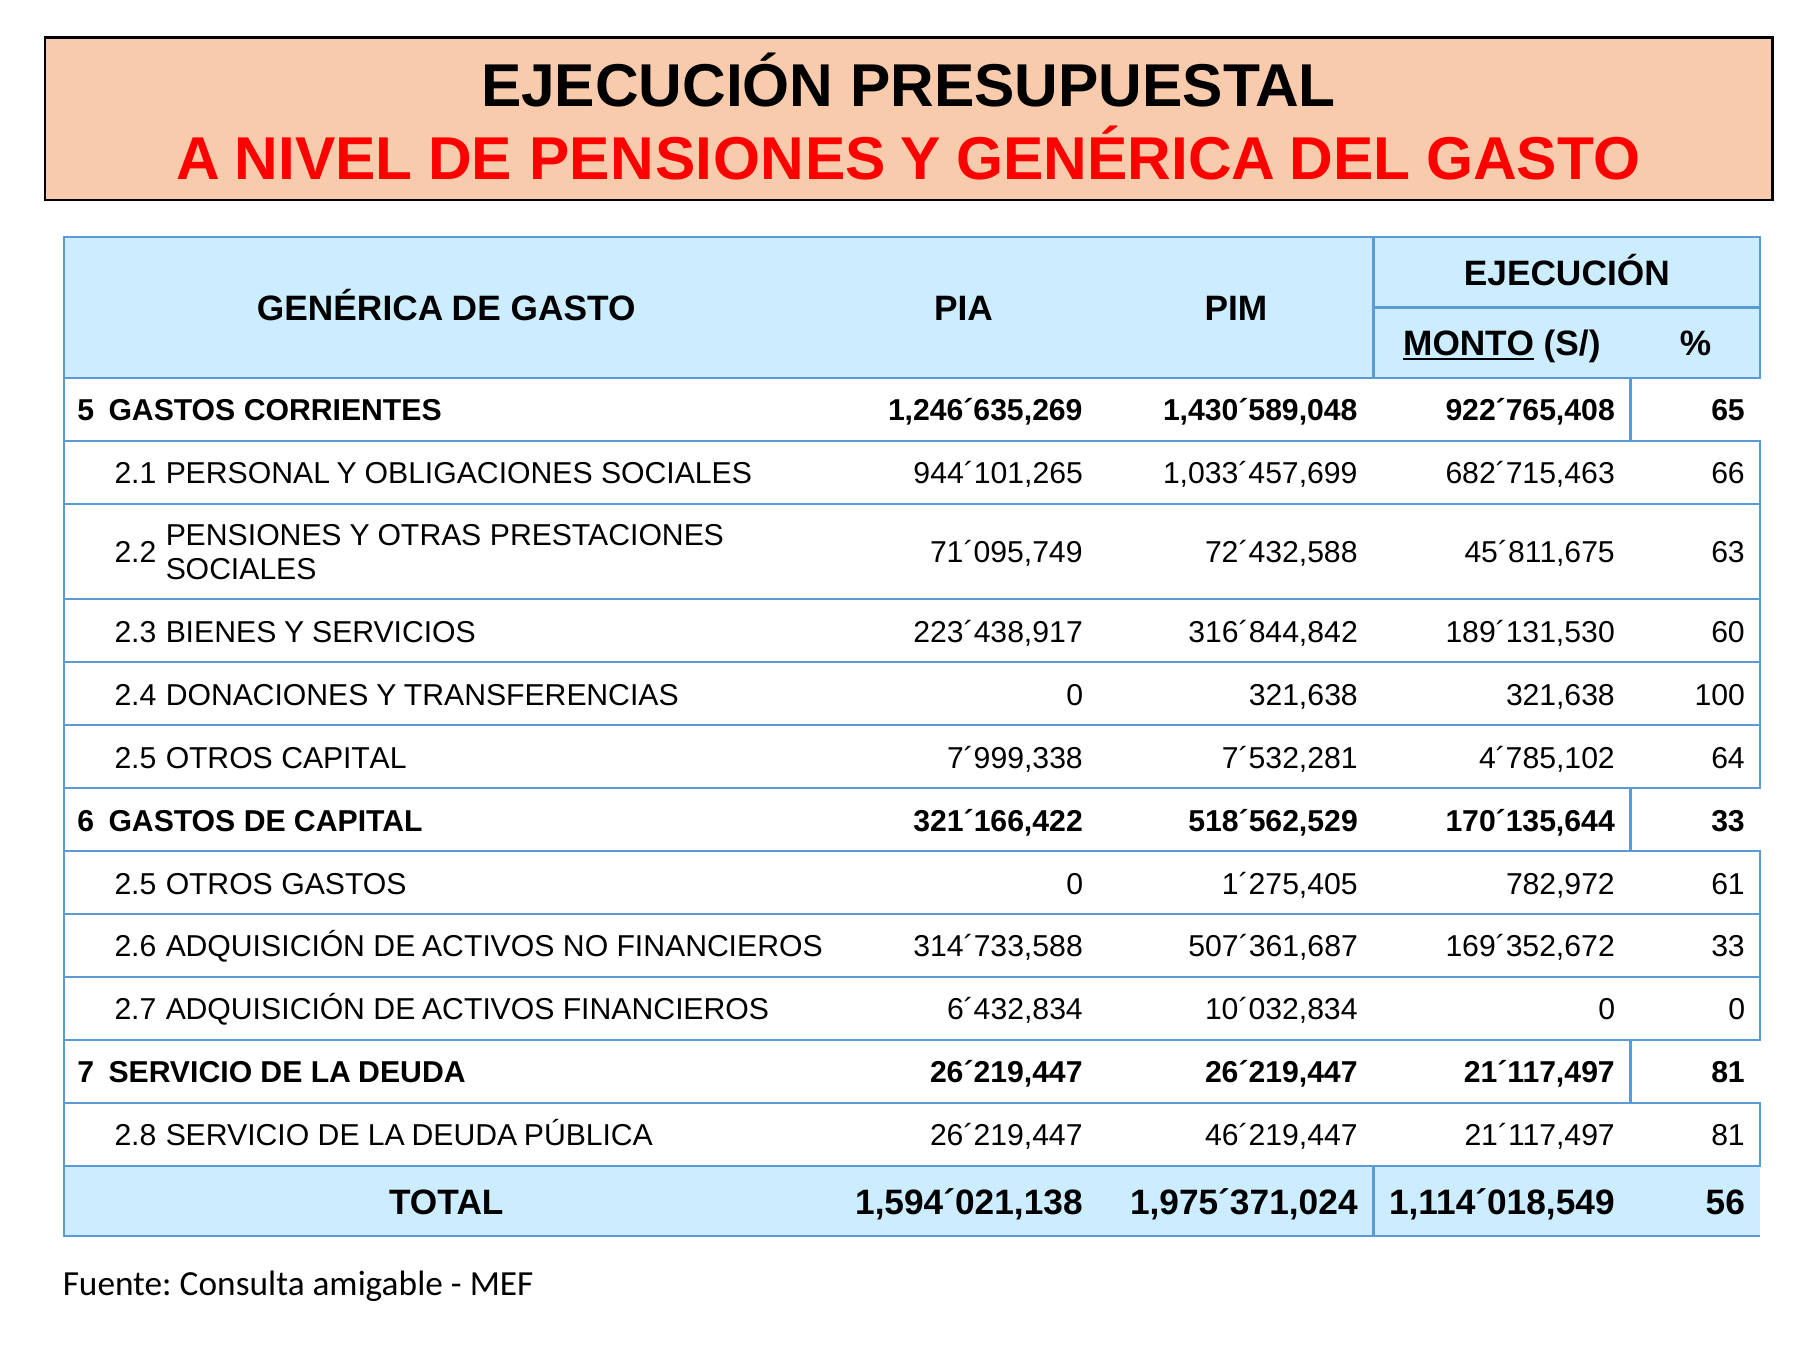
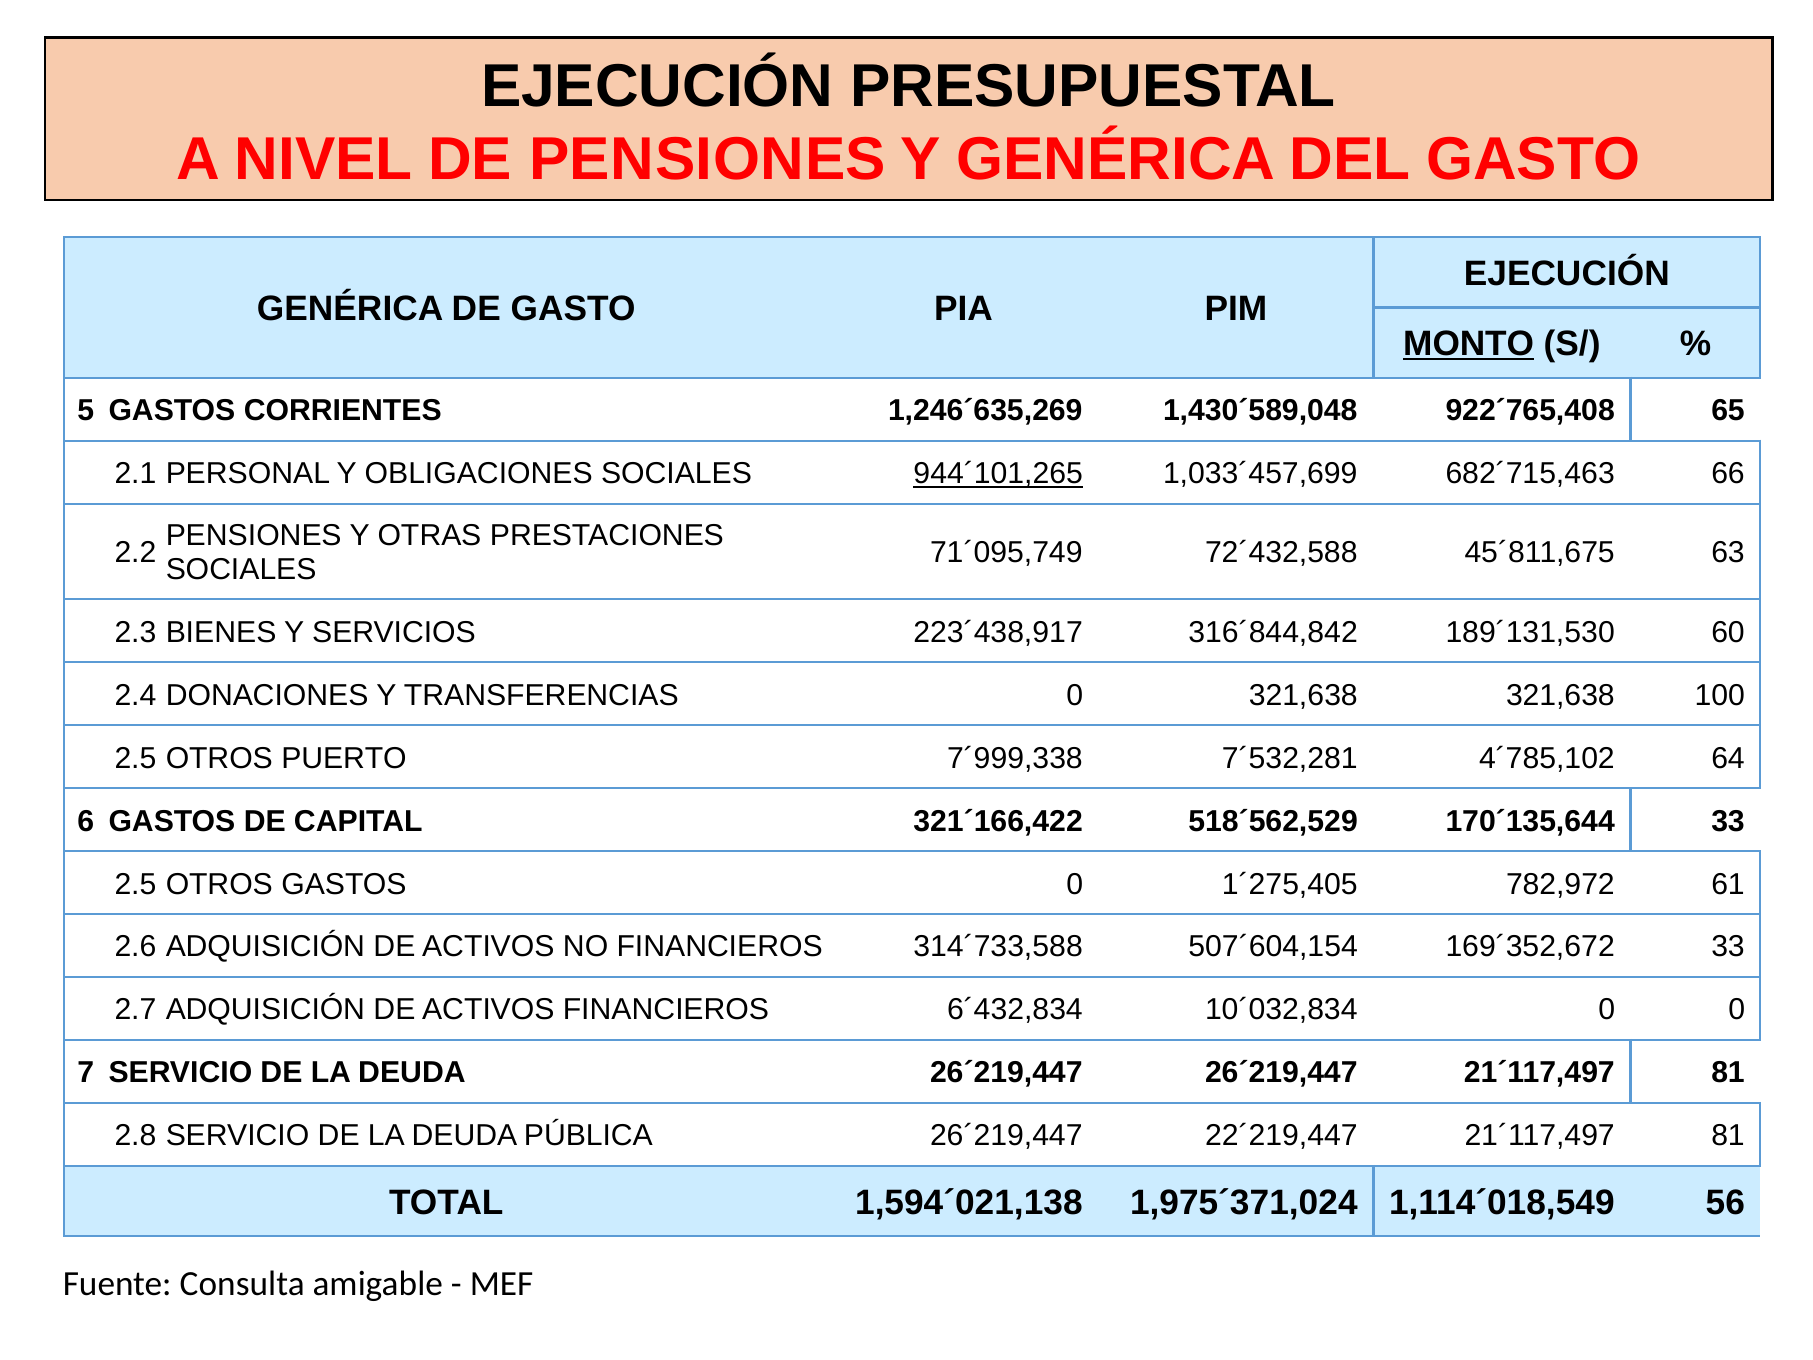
944´101,265 underline: none -> present (998, 474)
OTROS CAPITAL: CAPITAL -> PUERTO (344, 758)
507´361,687: 507´361,687 -> 507´604,154 (1273, 947)
46´219,447: 46´219,447 -> 22´219,447 (1281, 1136)
